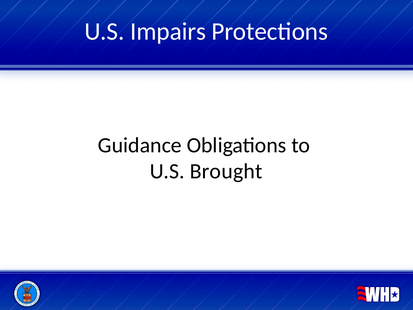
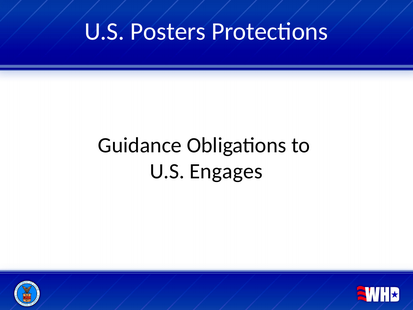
Impairs: Impairs -> Posters (168, 31)
Brought: Brought -> Engages (226, 171)
